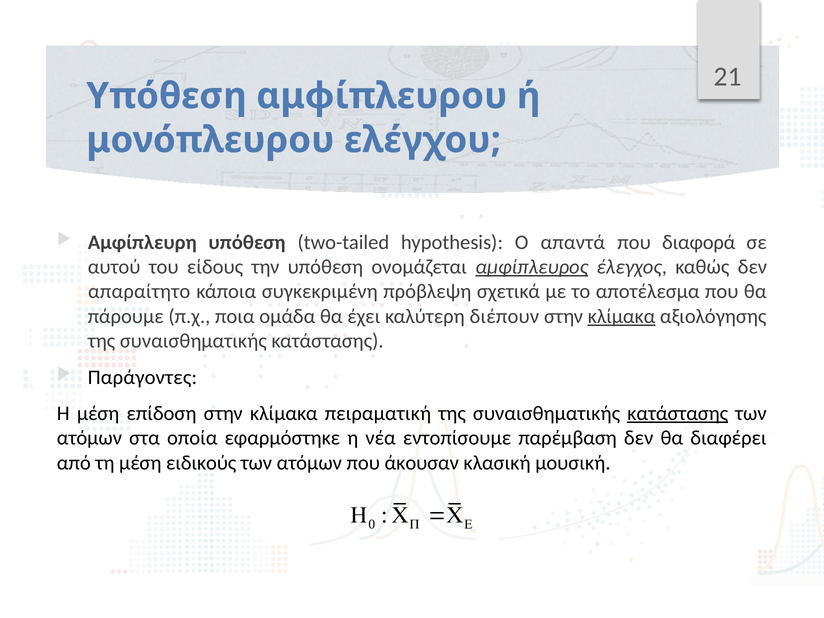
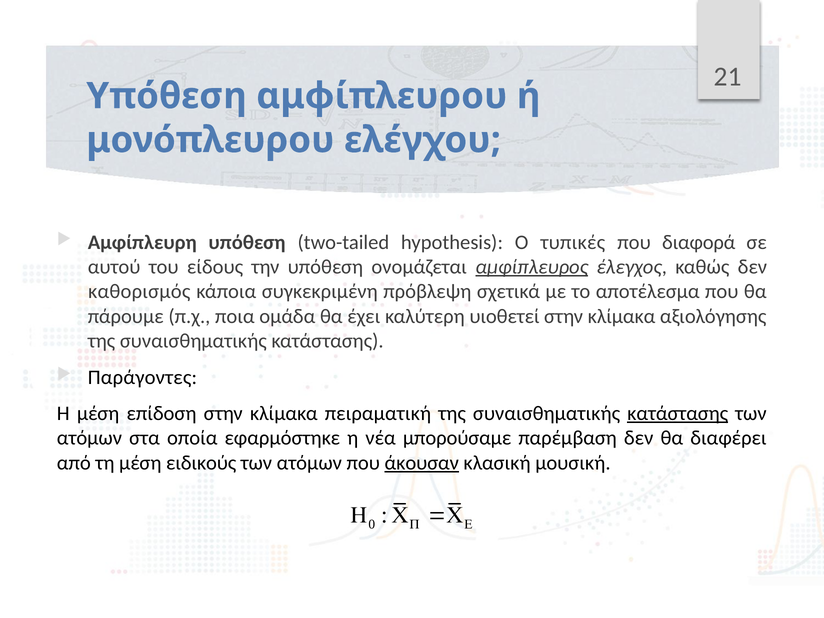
απαντά: απαντά -> τυπικές (573, 242)
απαραίτητο: απαραίτητο -> καθορισμός (139, 292)
διέπουν: διέπουν -> υιοθετεί (504, 316)
κλίμακα underline: present -> none (622, 316)
εντοπίσουμε: εντοπίσουμε -> μπορούσαμε (457, 438)
άκουσαν underline: none -> present (422, 463)
